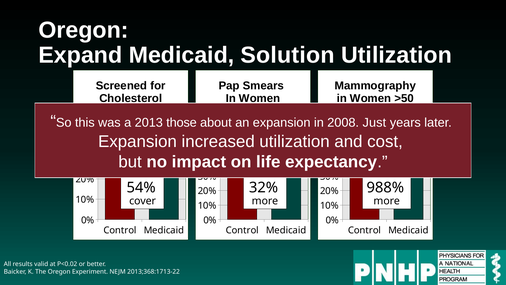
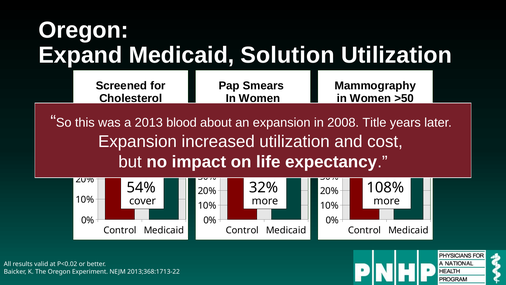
those: those -> blood (182, 122)
Just: Just -> Title (374, 122)
988%: 988% -> 108% (385, 187)
